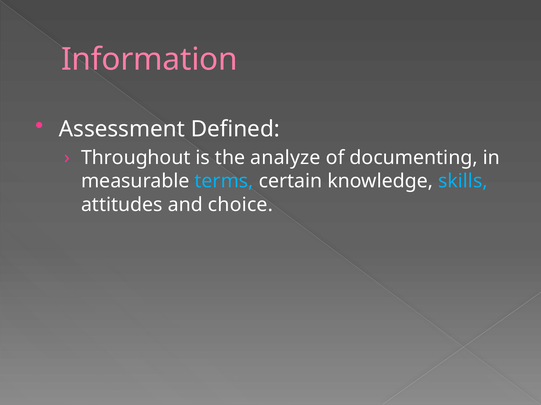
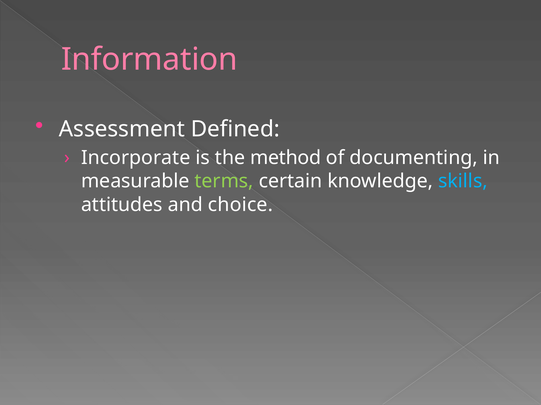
Throughout: Throughout -> Incorporate (136, 158)
analyze: analyze -> method (286, 158)
terms colour: light blue -> light green (224, 182)
